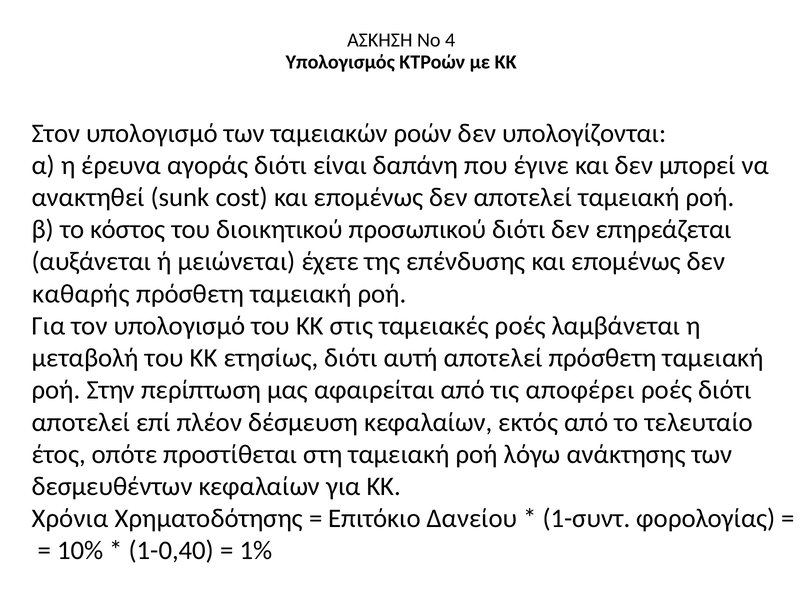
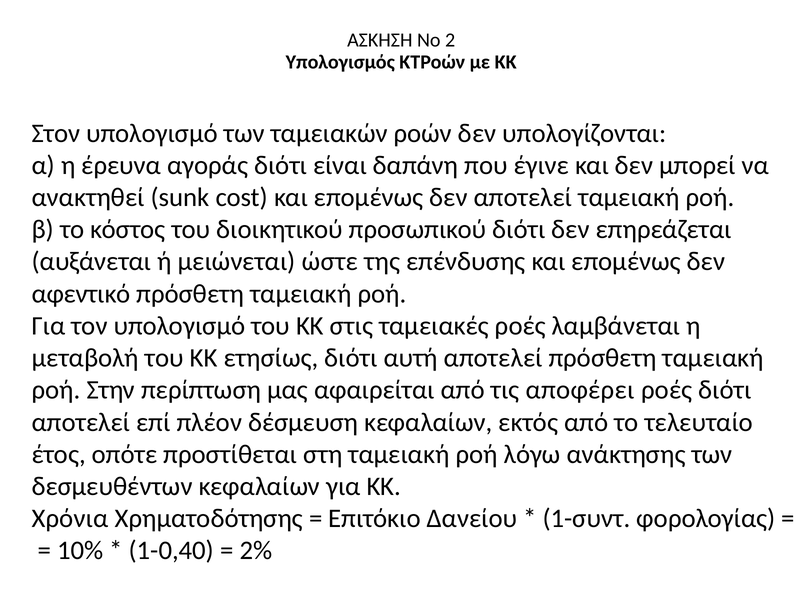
4: 4 -> 2 (450, 40)
έχετε: έχετε -> ώστε (330, 262)
καθαρής: καθαρής -> αφεντικό (81, 294)
1%: 1% -> 2% (256, 551)
